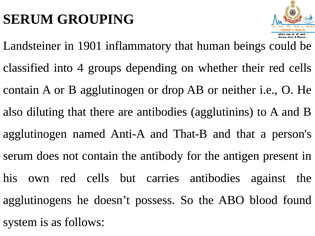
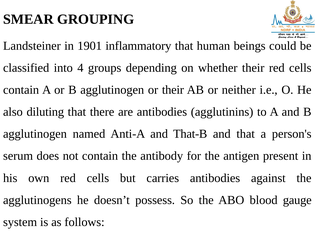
SERUM: SERUM -> SMEAR (28, 19)
or drop: drop -> their (173, 90)
found: found -> gauge (297, 200)
